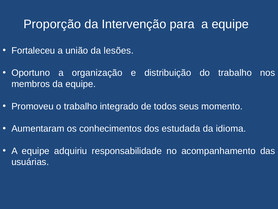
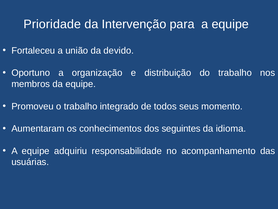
Proporção: Proporção -> Prioridade (52, 24)
lesões: lesões -> devido (119, 51)
estudada: estudada -> seguintes (181, 128)
